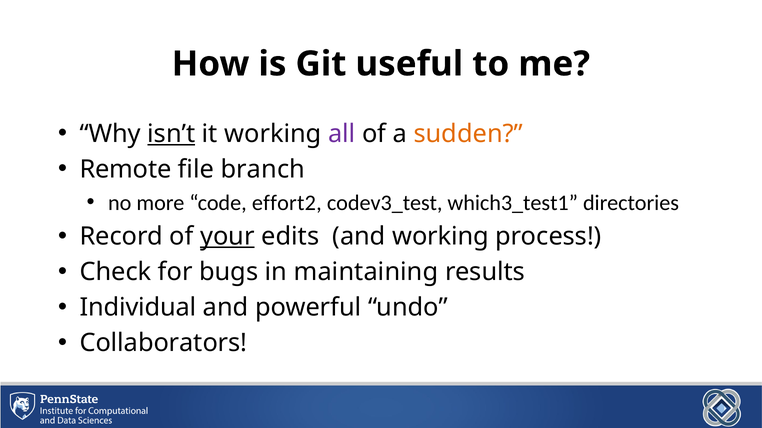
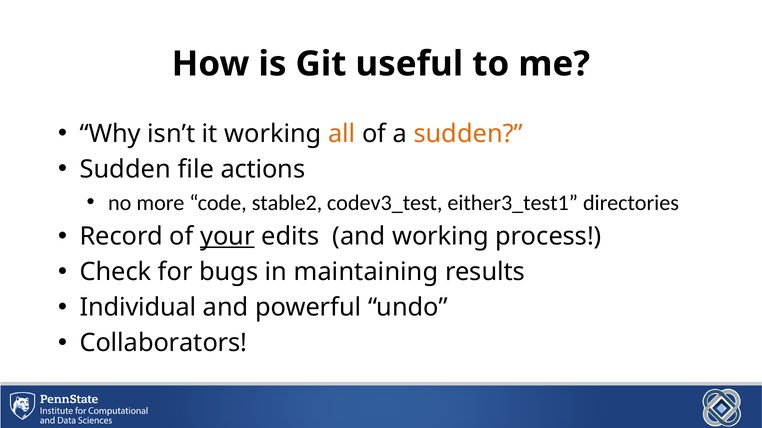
isn’t underline: present -> none (171, 134)
all colour: purple -> orange (342, 134)
Remote: Remote -> Sudden (125, 170)
branch: branch -> actions (263, 170)
effort2: effort2 -> stable2 (287, 203)
which3_test1: which3_test1 -> either3_test1 (513, 203)
